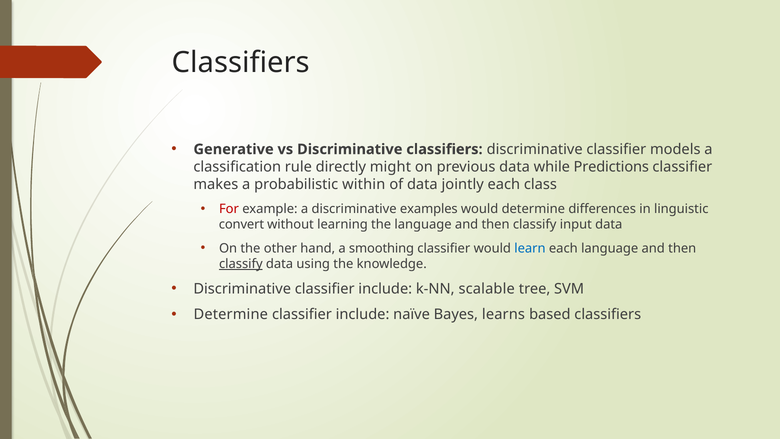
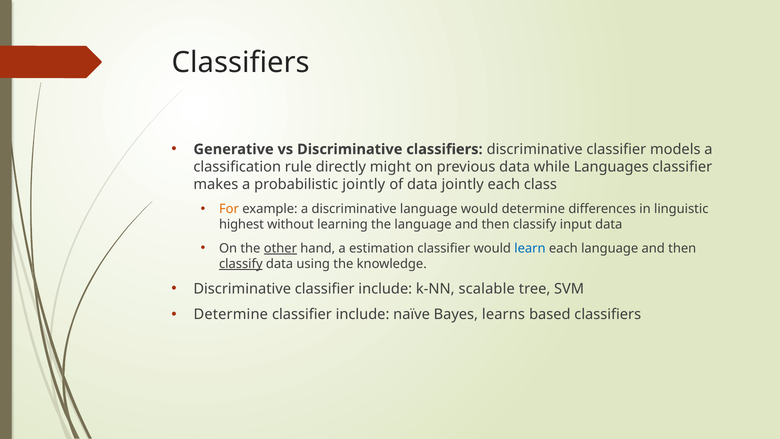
Predictions: Predictions -> Languages (611, 167)
probabilistic within: within -> jointly (364, 184)
For colour: red -> orange (229, 209)
discriminative examples: examples -> language (429, 209)
convert: convert -> highest (241, 225)
other underline: none -> present (280, 248)
smoothing: smoothing -> estimation (381, 248)
